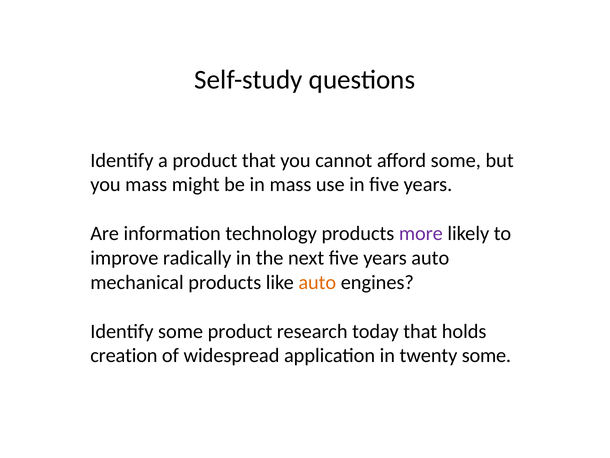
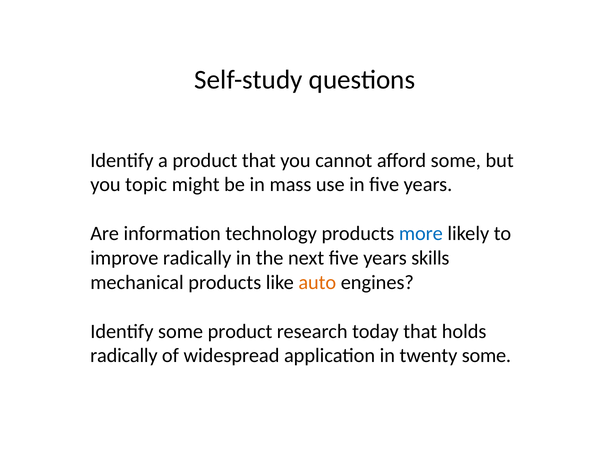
you mass: mass -> topic (146, 185)
more colour: purple -> blue (421, 233)
years auto: auto -> skills (430, 258)
creation: creation -> radically (124, 355)
